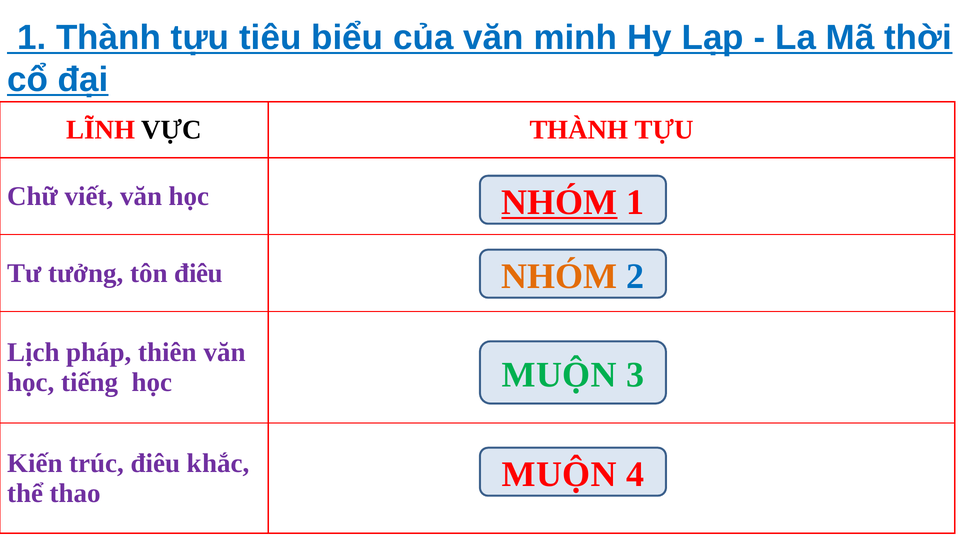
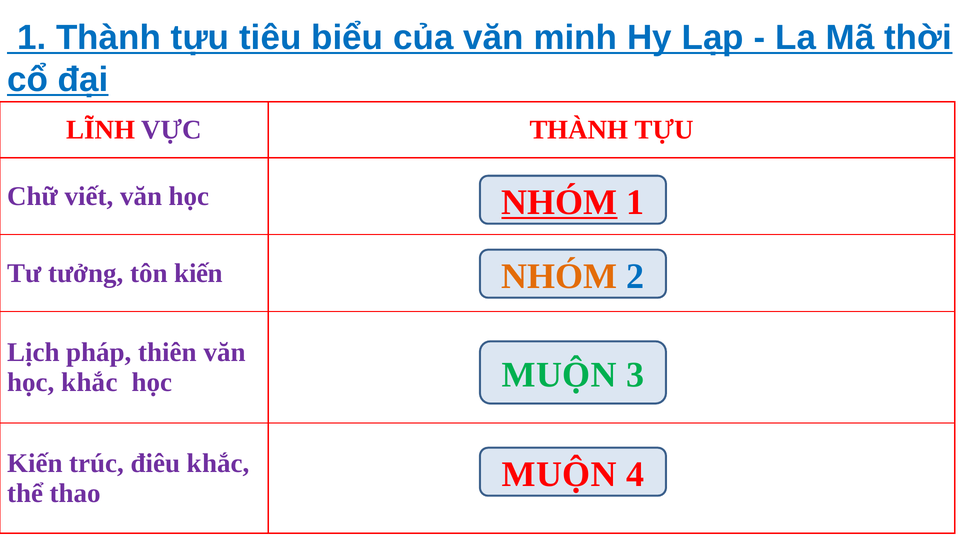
VỰC colour: black -> purple (172, 130)
tôn điêu: điêu -> kiến (199, 273)
học tiếng: tiếng -> khắc (90, 382)
